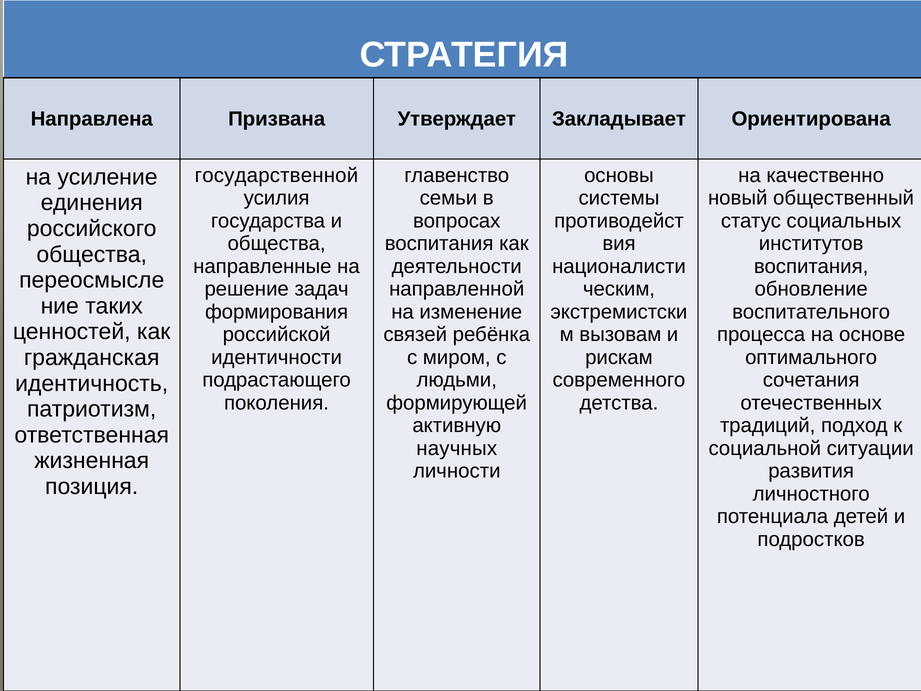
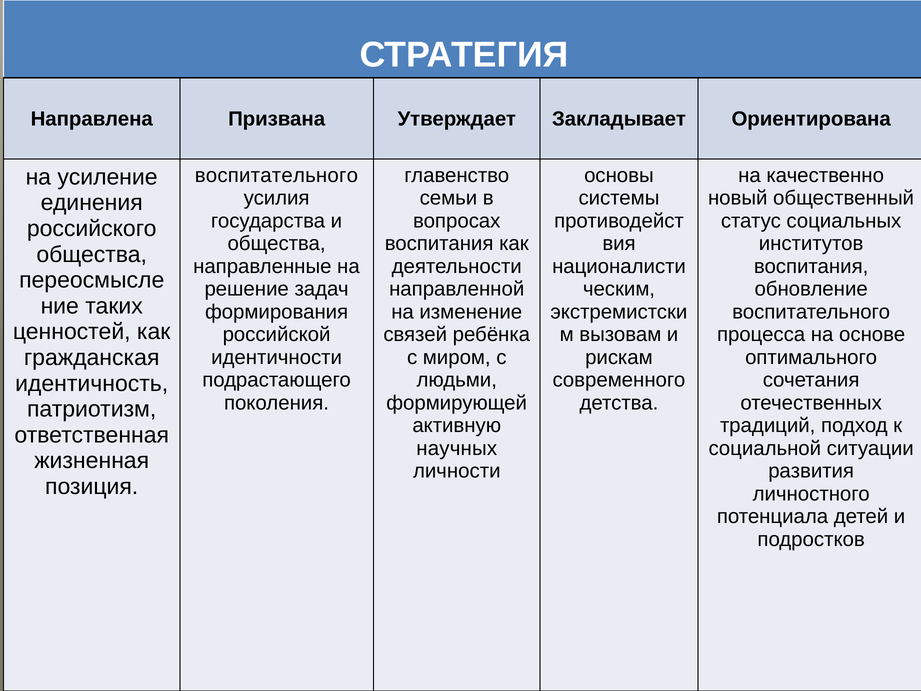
государственной: государственной -> воспитательного (276, 175)
